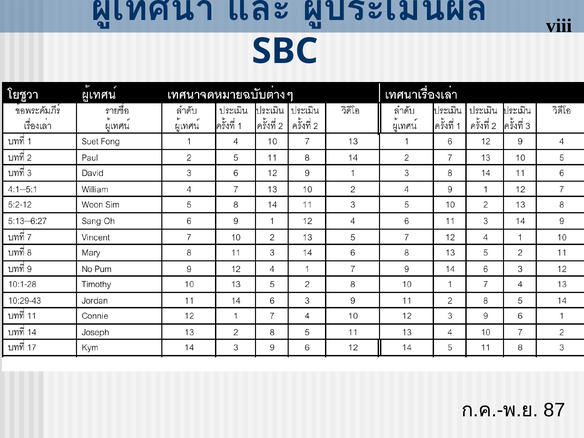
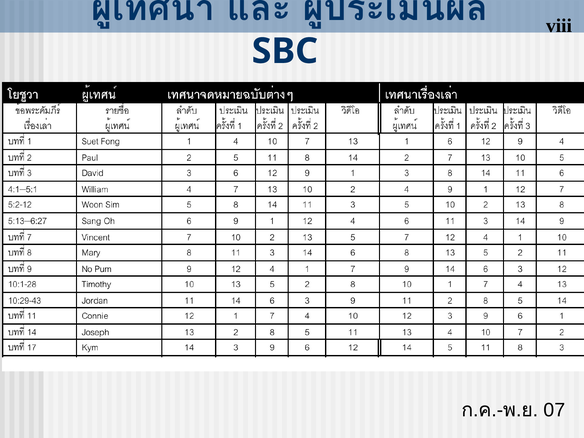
87: 87 -> 07 (554, 410)
